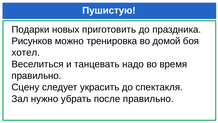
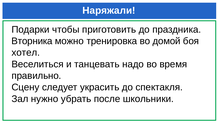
Пушистую: Пушистую -> Наряжали (109, 10)
новых: новых -> чтобы (66, 29)
Рисунков: Рисунков -> Вторника (32, 41)
после правильно: правильно -> школьники (148, 99)
